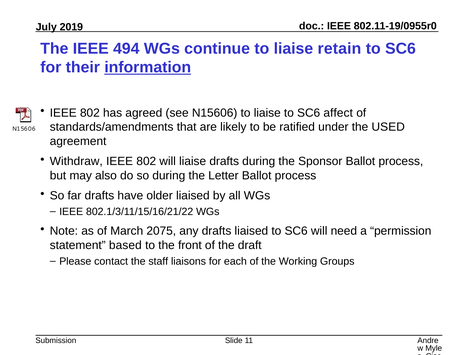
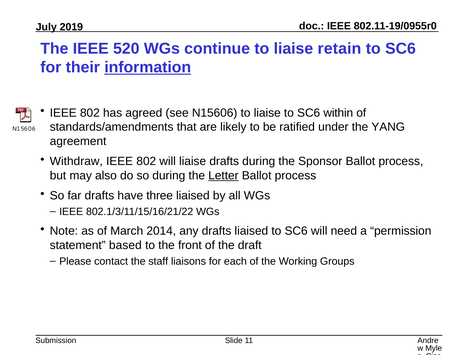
494: 494 -> 520 (126, 49)
affect: affect -> within (338, 113)
USED: USED -> YANG (388, 127)
Letter underline: none -> present (223, 176)
older: older -> three (160, 196)
2075: 2075 -> 2014 (161, 231)
